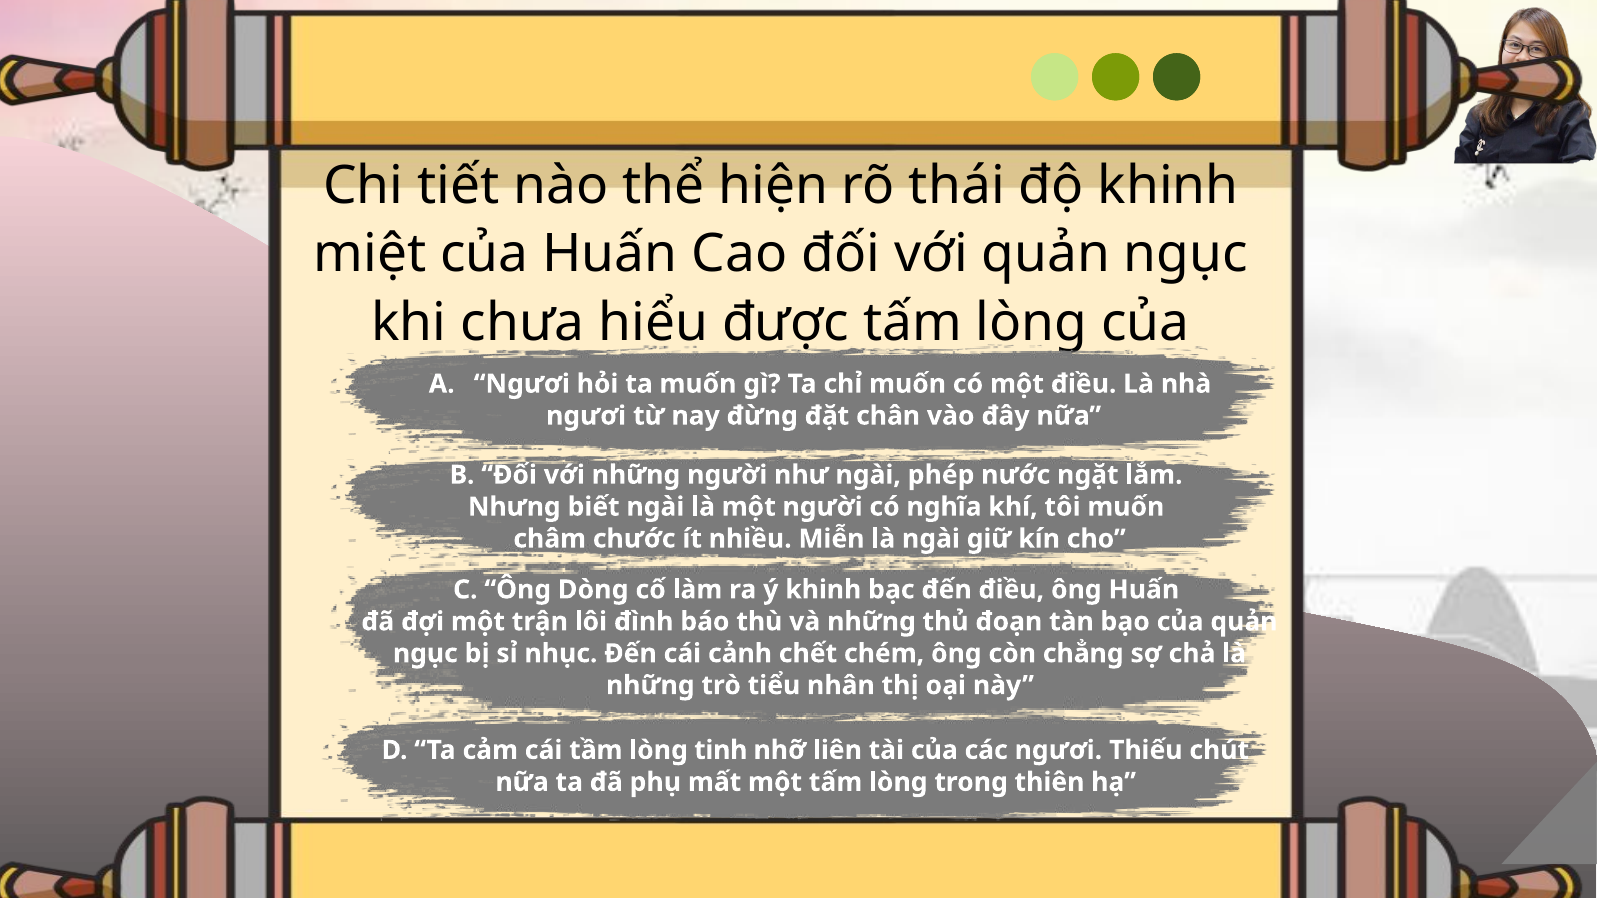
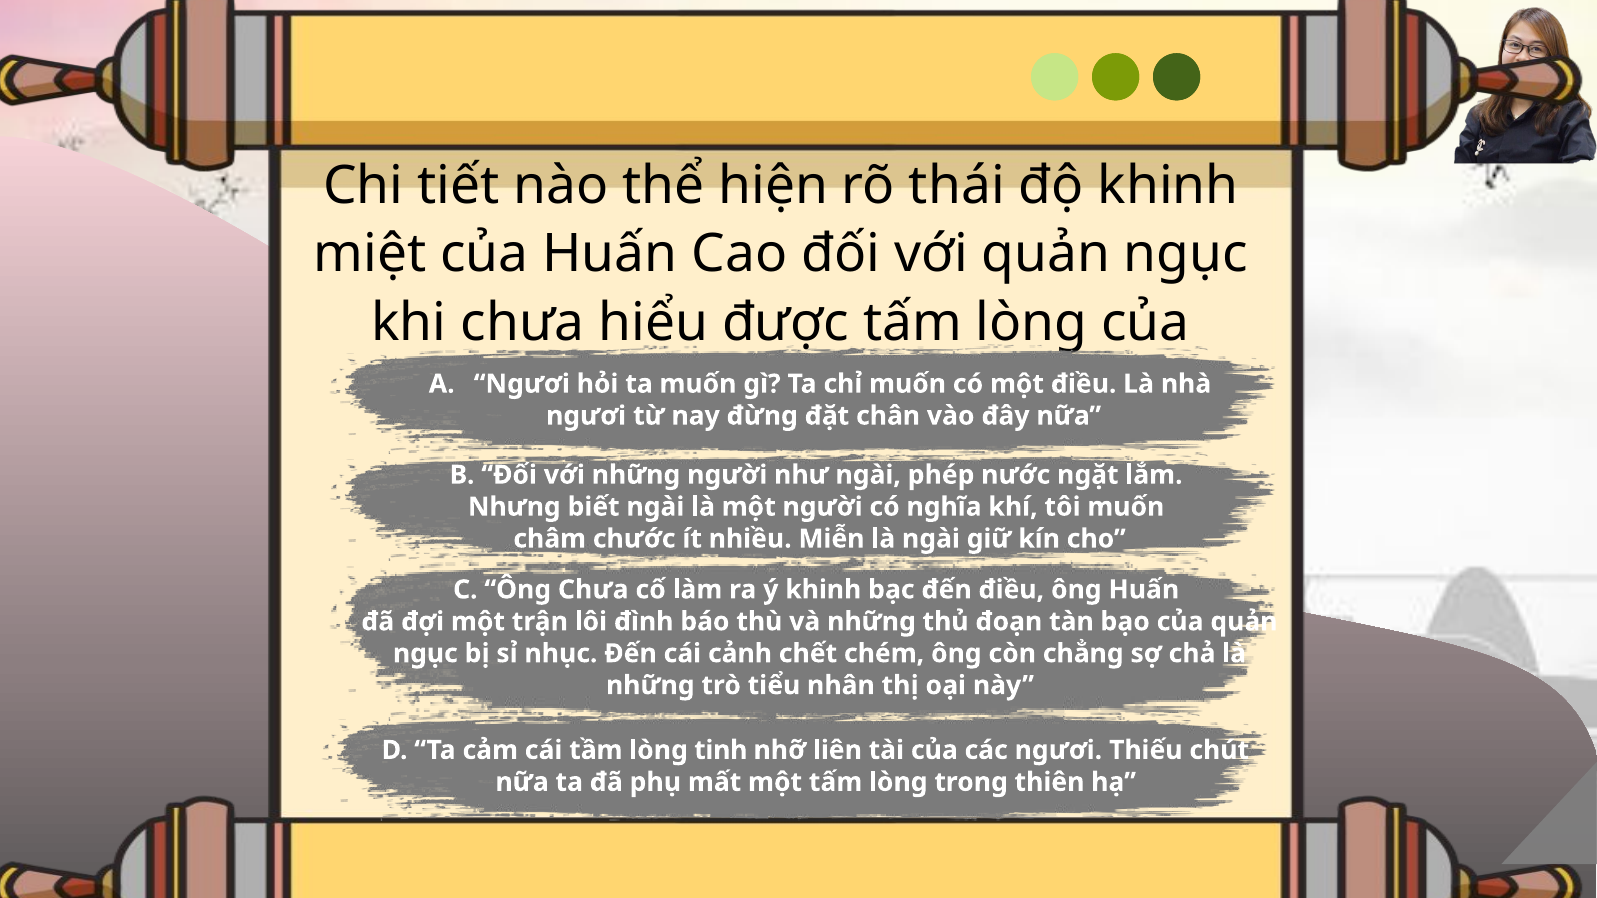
Ông Dòng: Dòng -> Chưa (593, 590)
